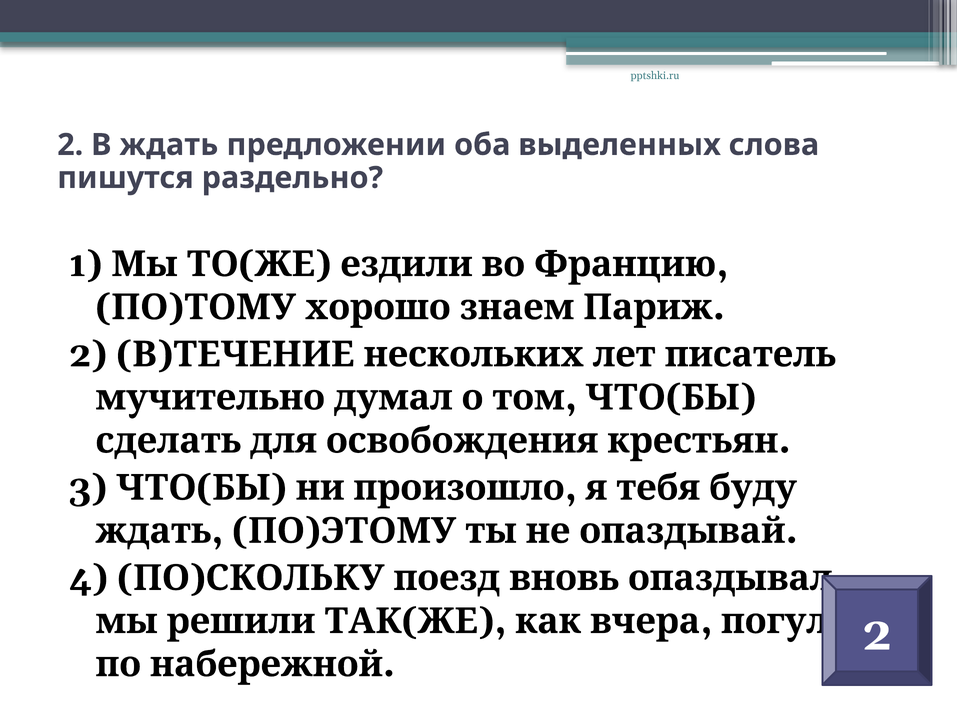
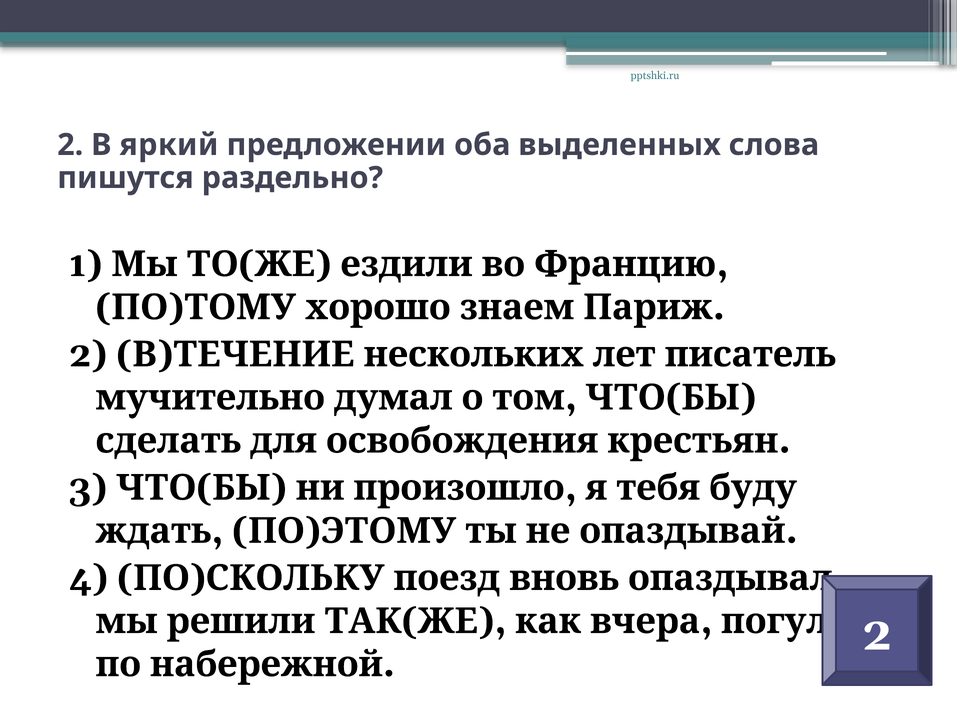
В ждать: ждать -> яркий (169, 145)
